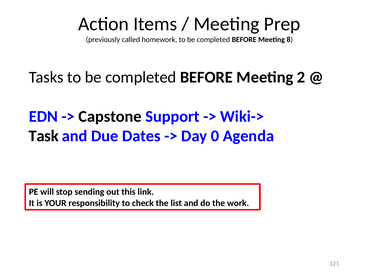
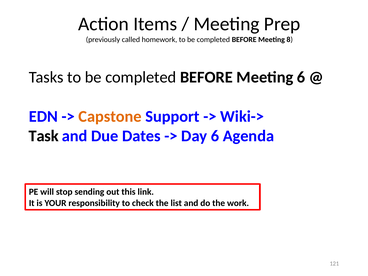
Meeting 2: 2 -> 6 (301, 77)
Capstone colour: black -> orange (110, 116)
Day 0: 0 -> 6 (215, 136)
